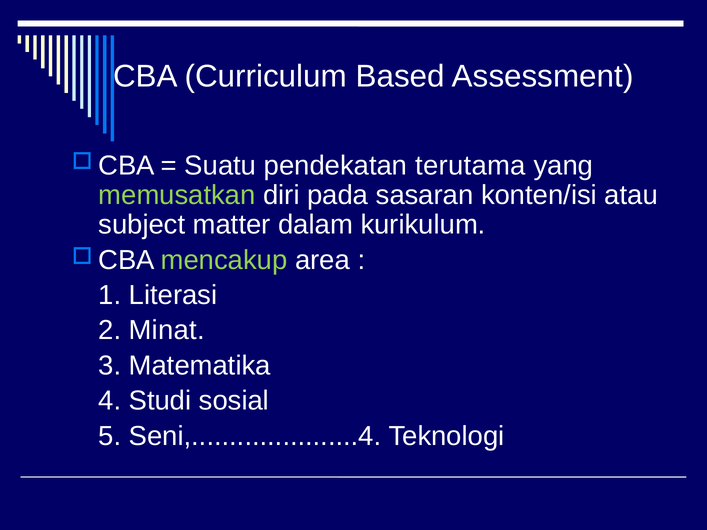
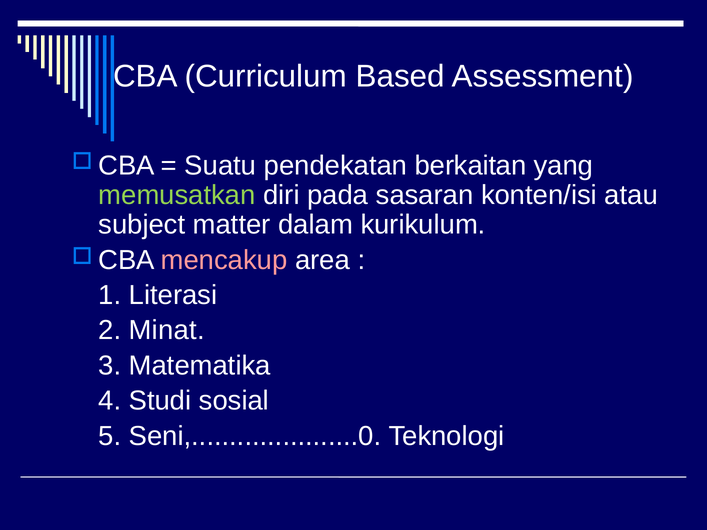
terutama: terutama -> berkaitan (471, 166)
mencakup colour: light green -> pink (224, 260)
Seni,......................4: Seni,......................4 -> Seni,......................0 (255, 436)
